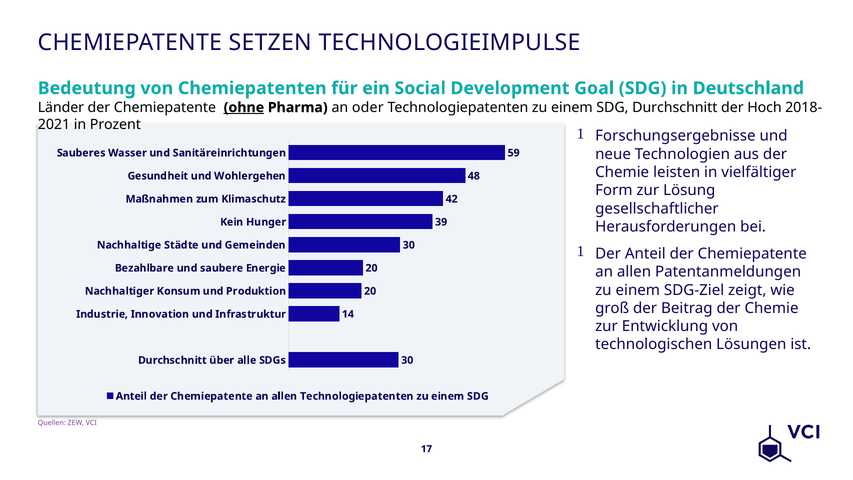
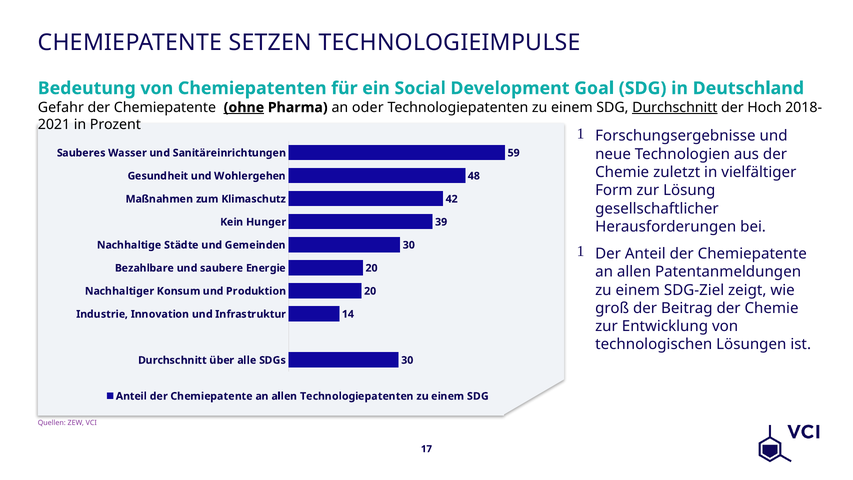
Länder: Länder -> Gefahr (61, 107)
Durchschnitt underline: none -> present (675, 107)
leisten: leisten -> zuletzt (677, 172)
